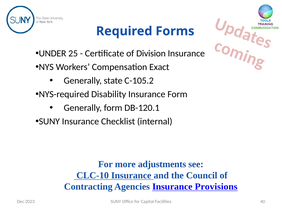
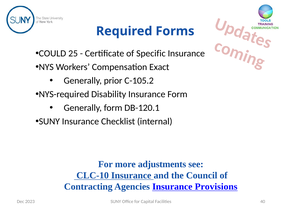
UNDER: UNDER -> COULD (52, 54)
Division: Division -> Specific (151, 54)
state: state -> prior (113, 81)
